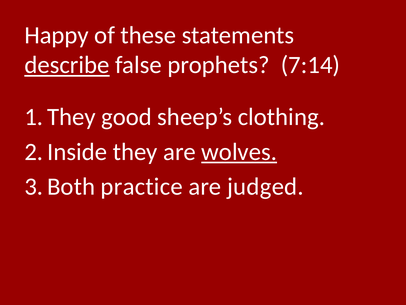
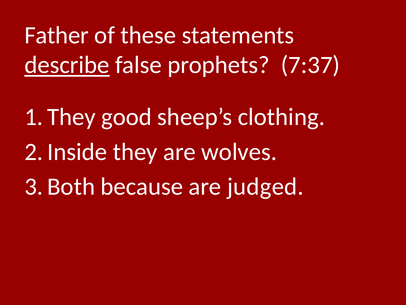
Happy: Happy -> Father (57, 35)
7:14: 7:14 -> 7:37 (310, 65)
wolves underline: present -> none (239, 152)
practice: practice -> because (142, 186)
